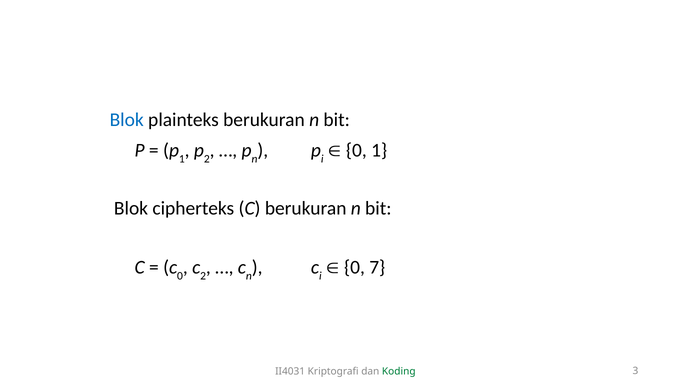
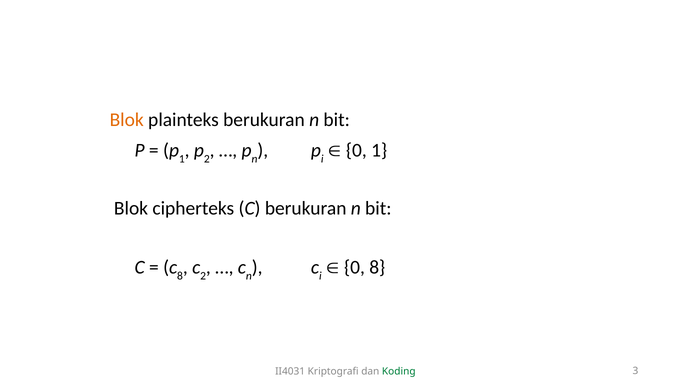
Blok colour: blue -> orange (127, 120)
c 0: 0 -> 8 (180, 276)
0 7: 7 -> 8 (377, 267)
